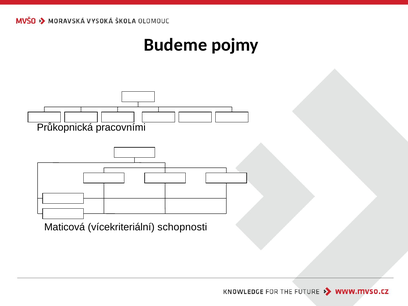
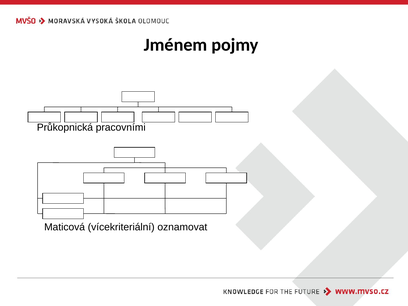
Budeme: Budeme -> Jménem (176, 45)
schopnosti: schopnosti -> oznamovat (182, 227)
